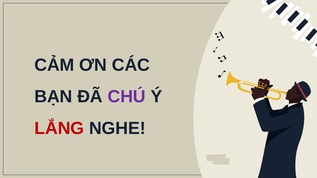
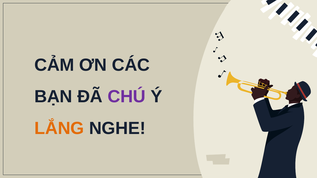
LẮNG colour: red -> orange (59, 129)
